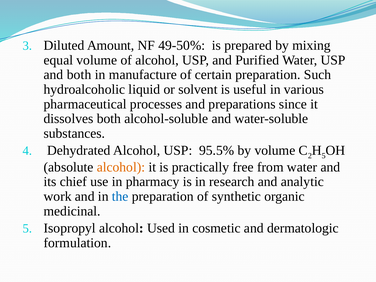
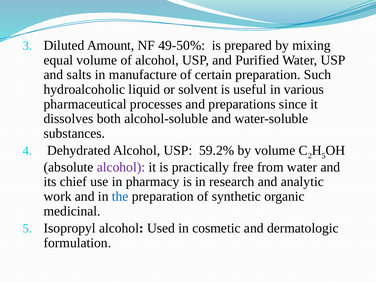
and both: both -> salts (79, 75)
95.5%: 95.5% -> 59.2% (217, 150)
alcohol colour: orange -> purple (121, 167)
